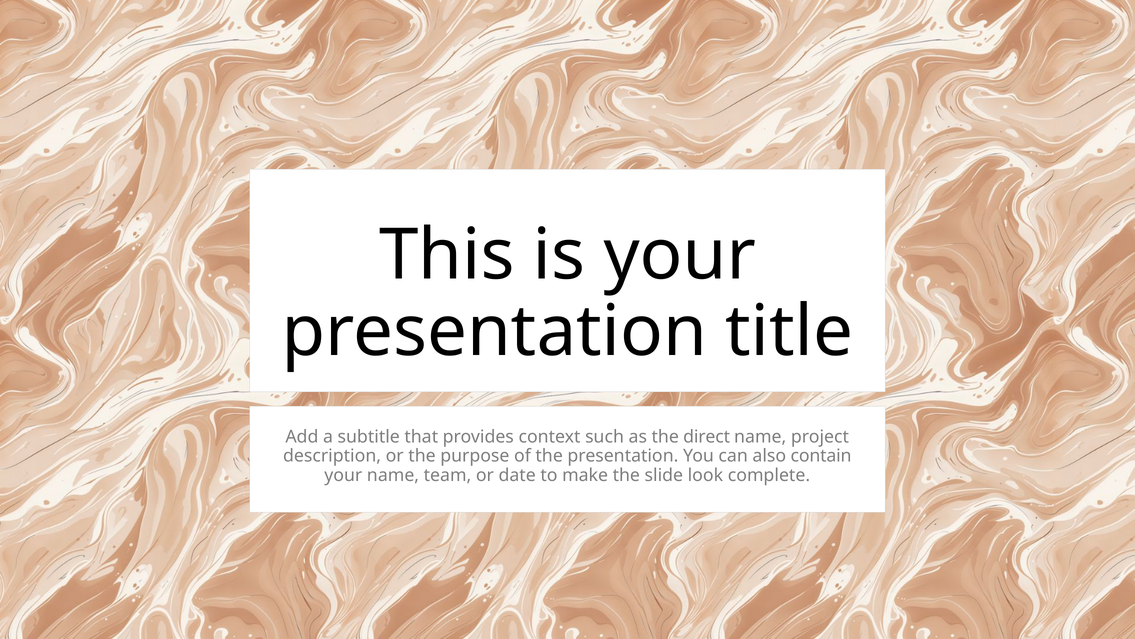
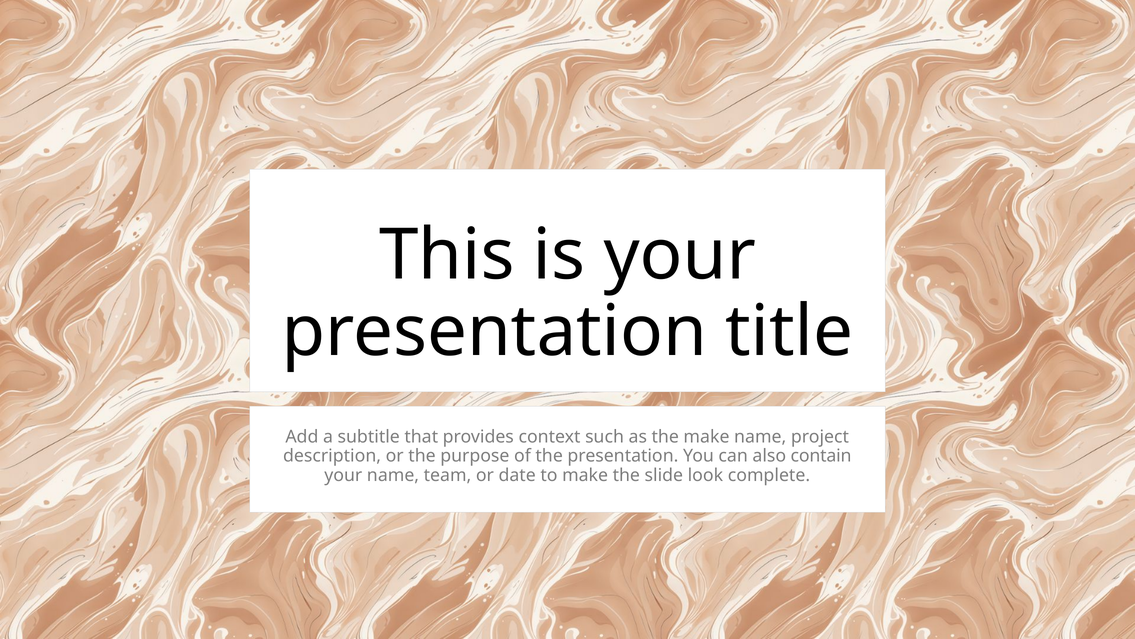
the direct: direct -> make (707, 436)
